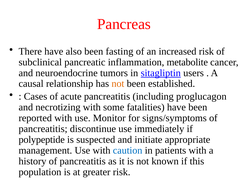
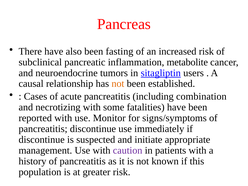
proglucagon: proglucagon -> combination (201, 96)
polypeptide: polypeptide -> discontinue (42, 140)
caution colour: blue -> purple (128, 150)
